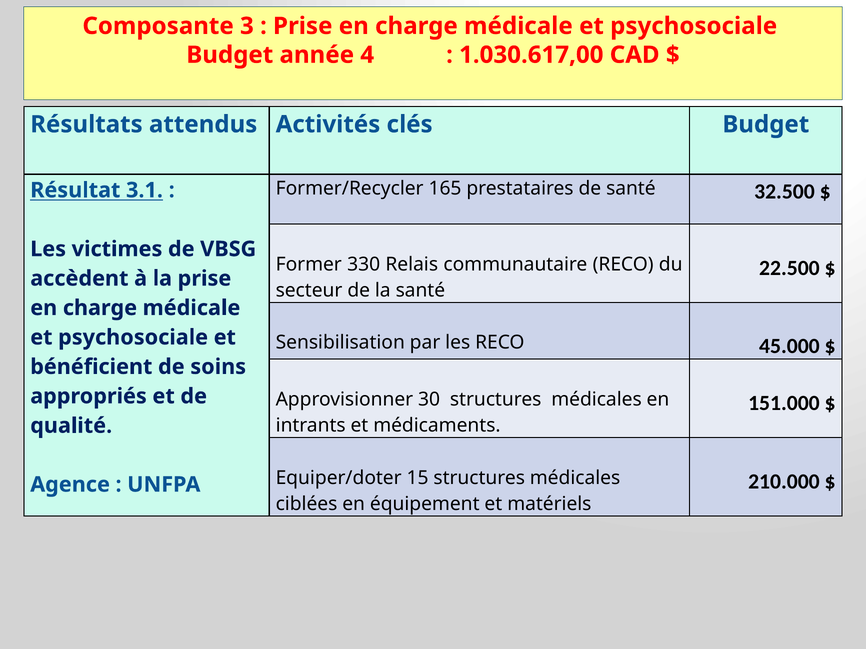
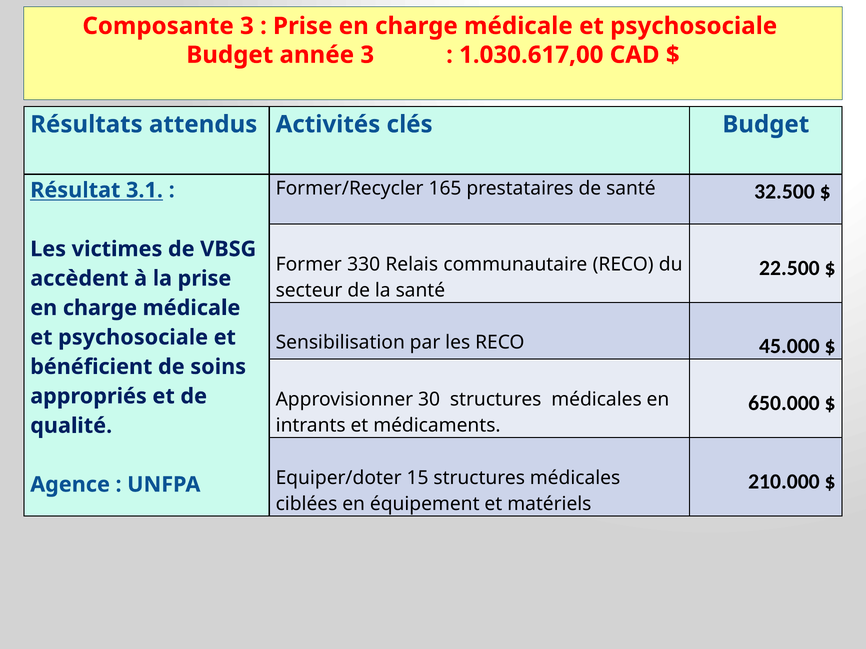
année 4: 4 -> 3 (367, 55)
151.000: 151.000 -> 650.000 (784, 403)
